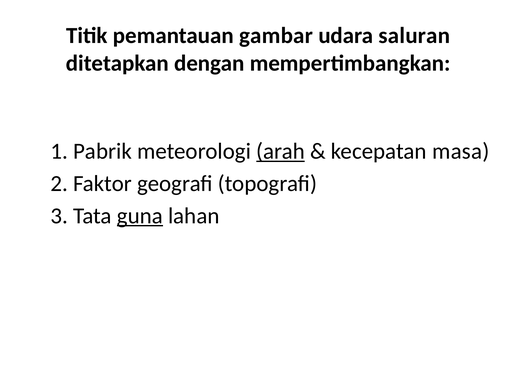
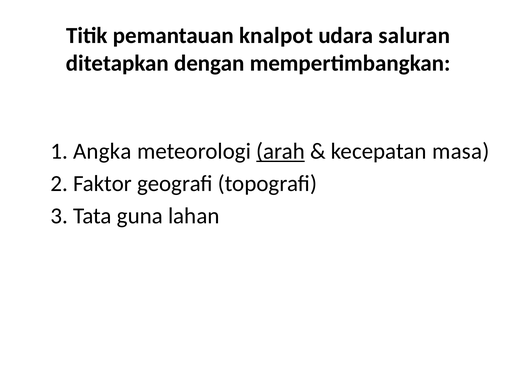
gambar: gambar -> knalpot (276, 36)
Pabrik: Pabrik -> Angka (102, 151)
guna underline: present -> none (140, 216)
